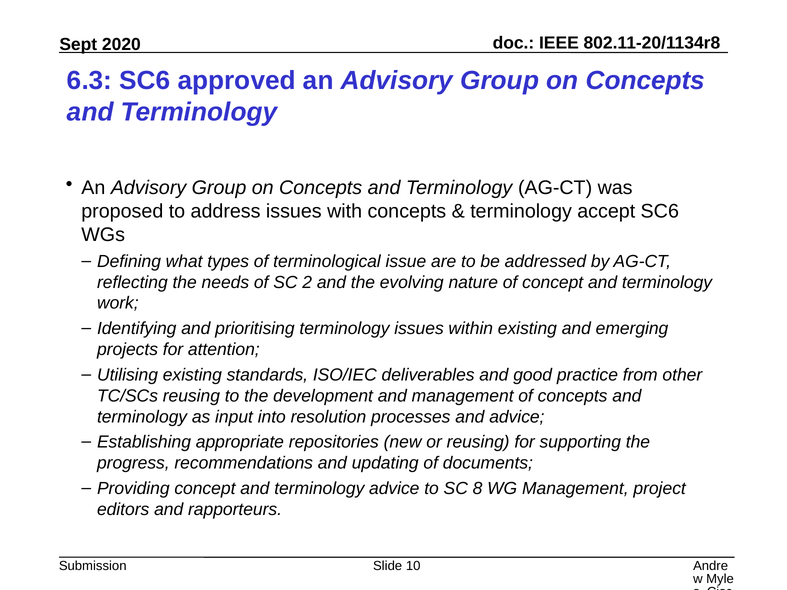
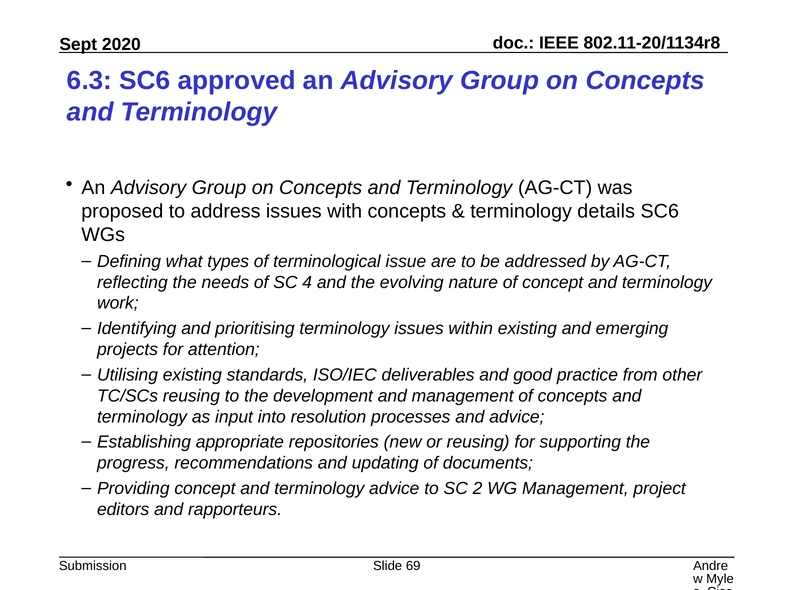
accept: accept -> details (606, 211)
2: 2 -> 4 (307, 282)
8: 8 -> 2 (478, 489)
10: 10 -> 69 (413, 566)
